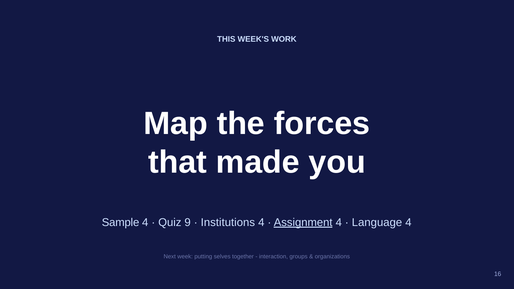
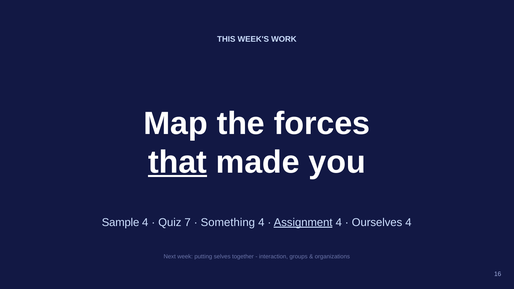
that underline: none -> present (177, 162)
9: 9 -> 7 (188, 222)
Institutions: Institutions -> Something (228, 222)
Language: Language -> Ourselves (377, 222)
